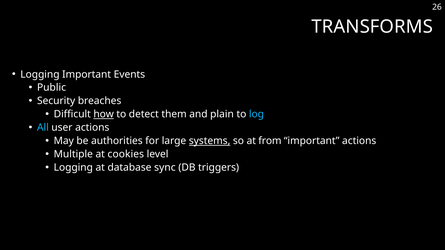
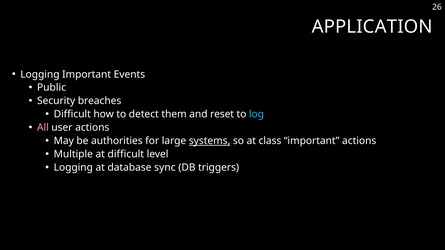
TRANSFORMS: TRANSFORMS -> APPLICATION (372, 27)
how underline: present -> none (104, 114)
plain: plain -> reset (222, 114)
All colour: light blue -> pink (43, 128)
from: from -> class (270, 141)
at cookies: cookies -> difficult (126, 154)
